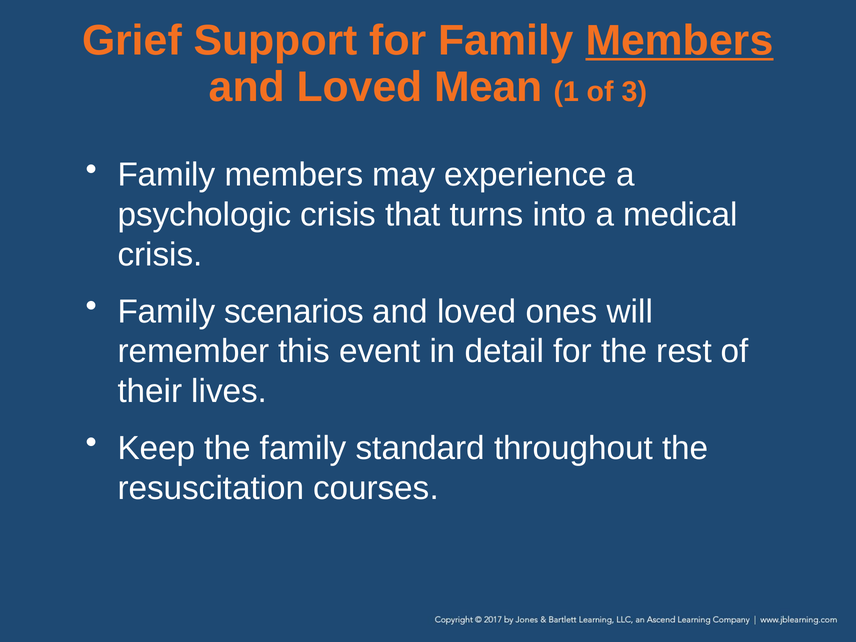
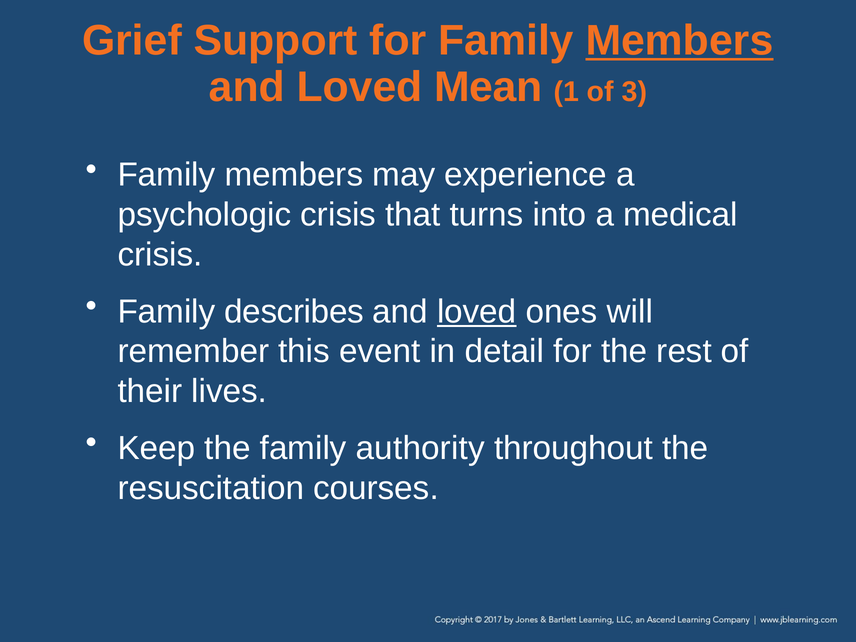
scenarios: scenarios -> describes (294, 312)
loved underline: none -> present (477, 312)
standard: standard -> authority (420, 448)
